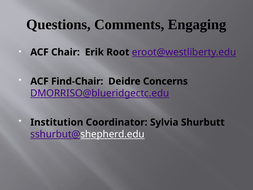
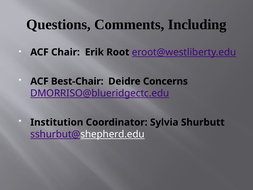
Engaging: Engaging -> Including (197, 24)
Find-Chair: Find-Chair -> Best-Chair (77, 81)
